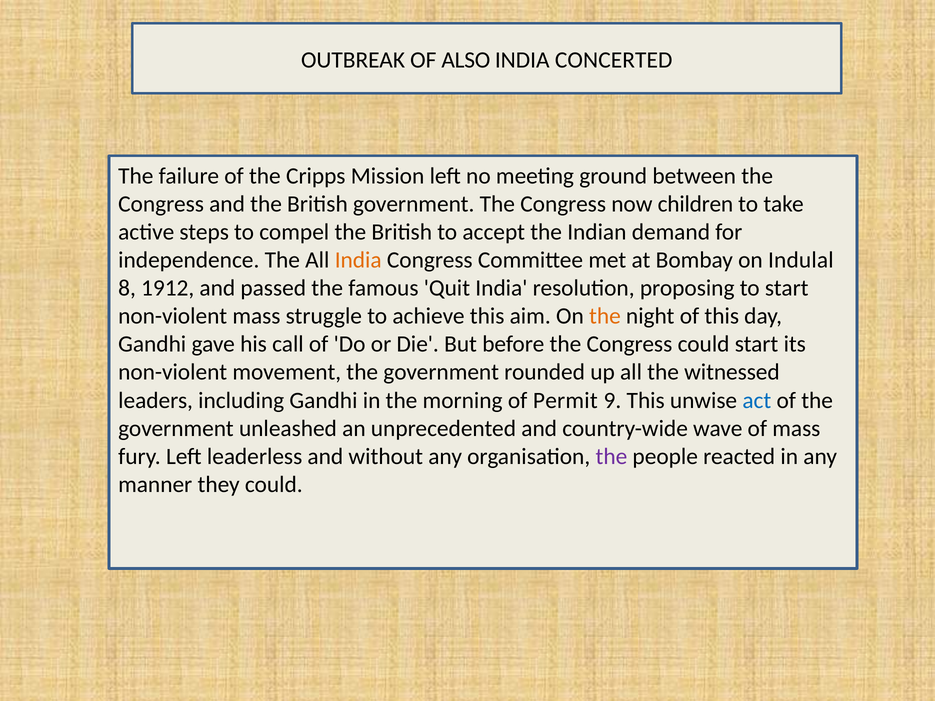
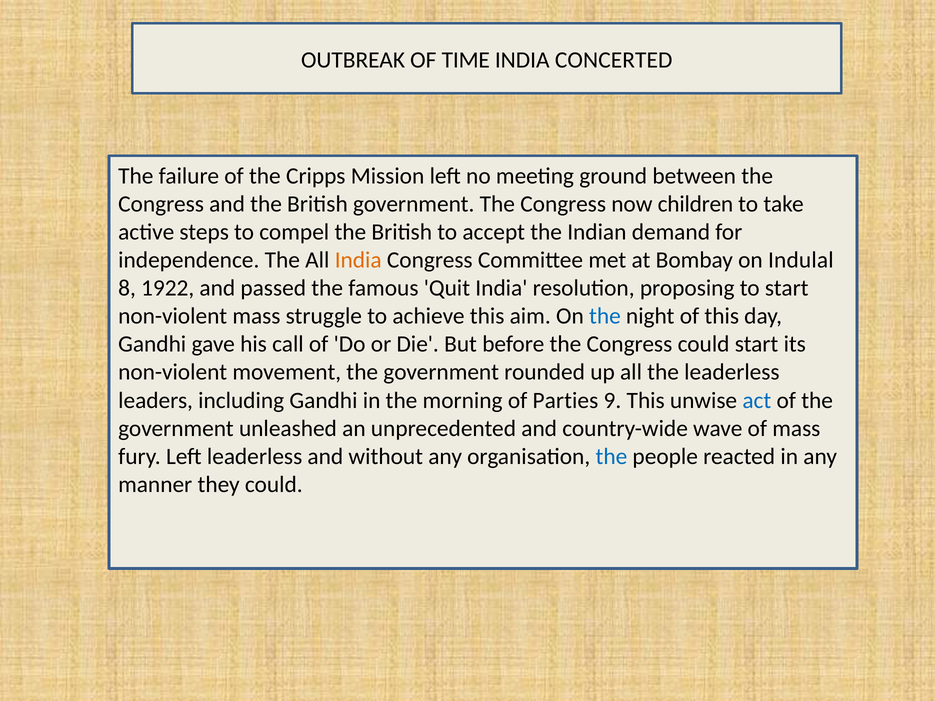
ALSO: ALSO -> TIME (466, 60)
1912: 1912 -> 1922 (168, 288)
the colour: orange -> blue (605, 316)
the witnessed: witnessed -> leaderless (732, 372)
Permit: Permit -> Parties (565, 400)
the colour: purple -> blue (611, 457)
